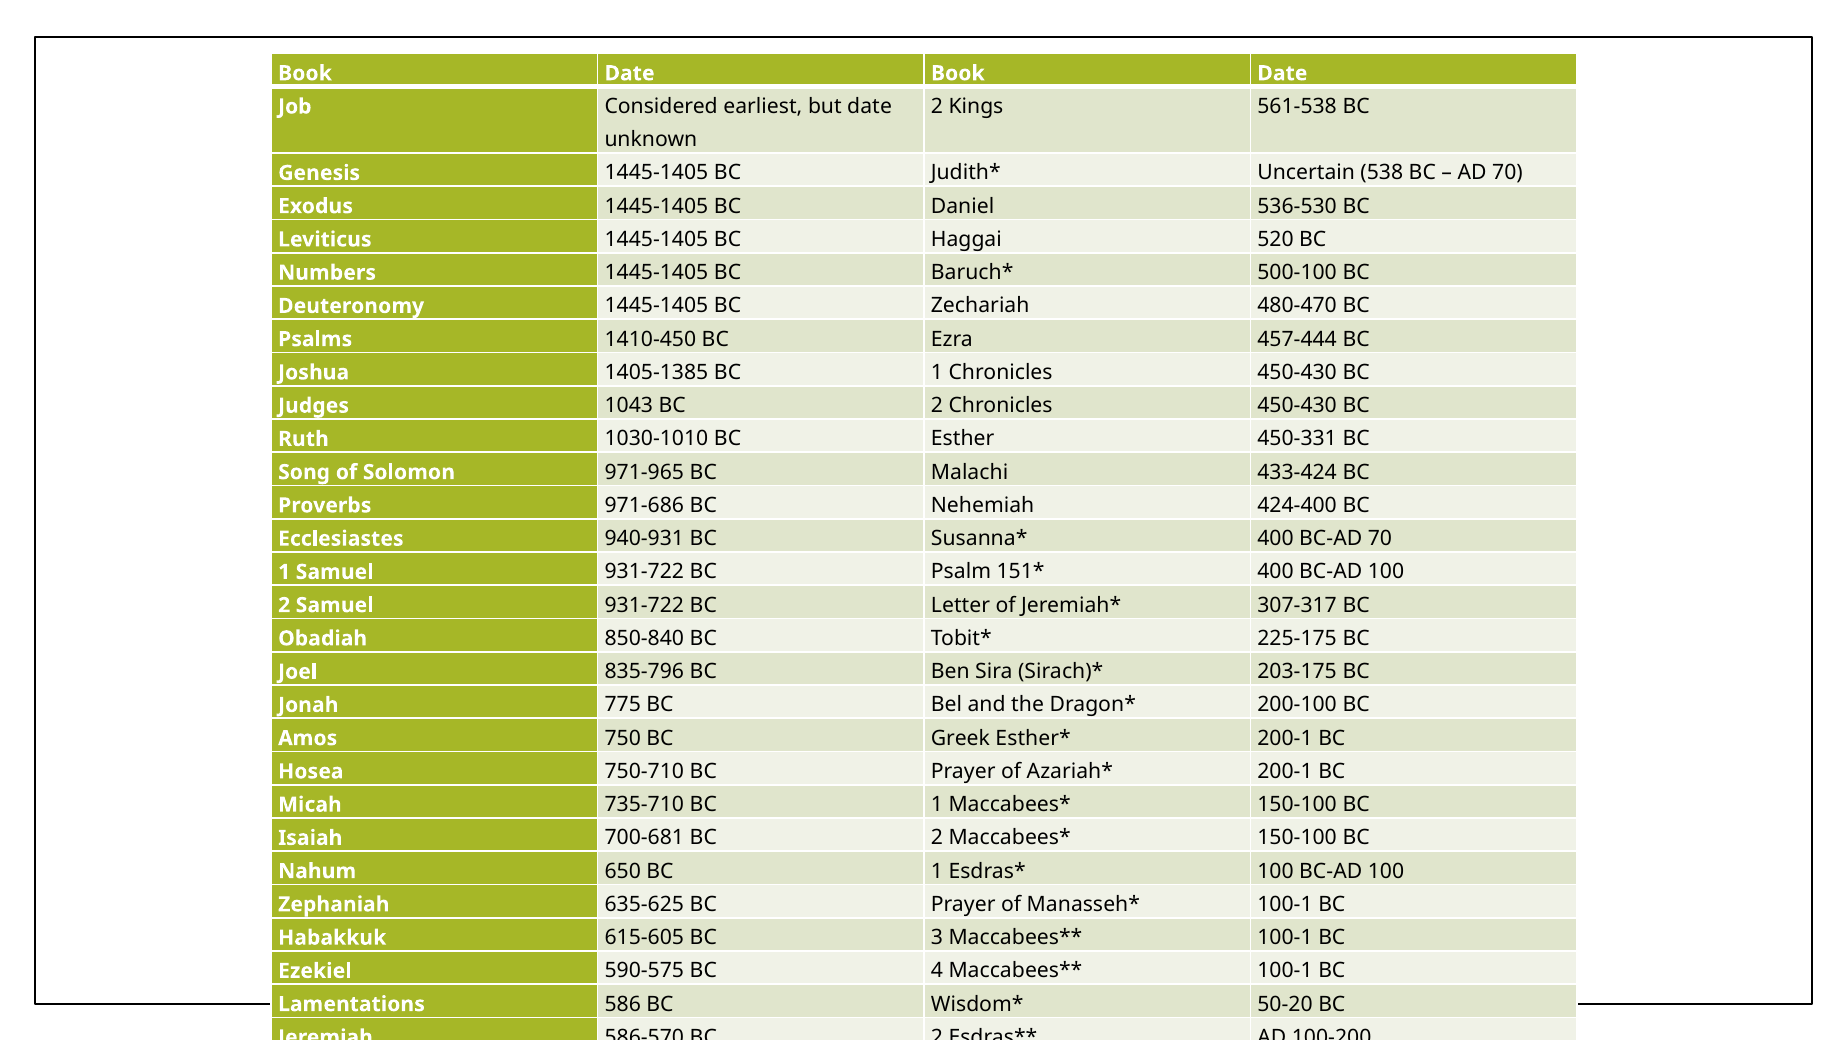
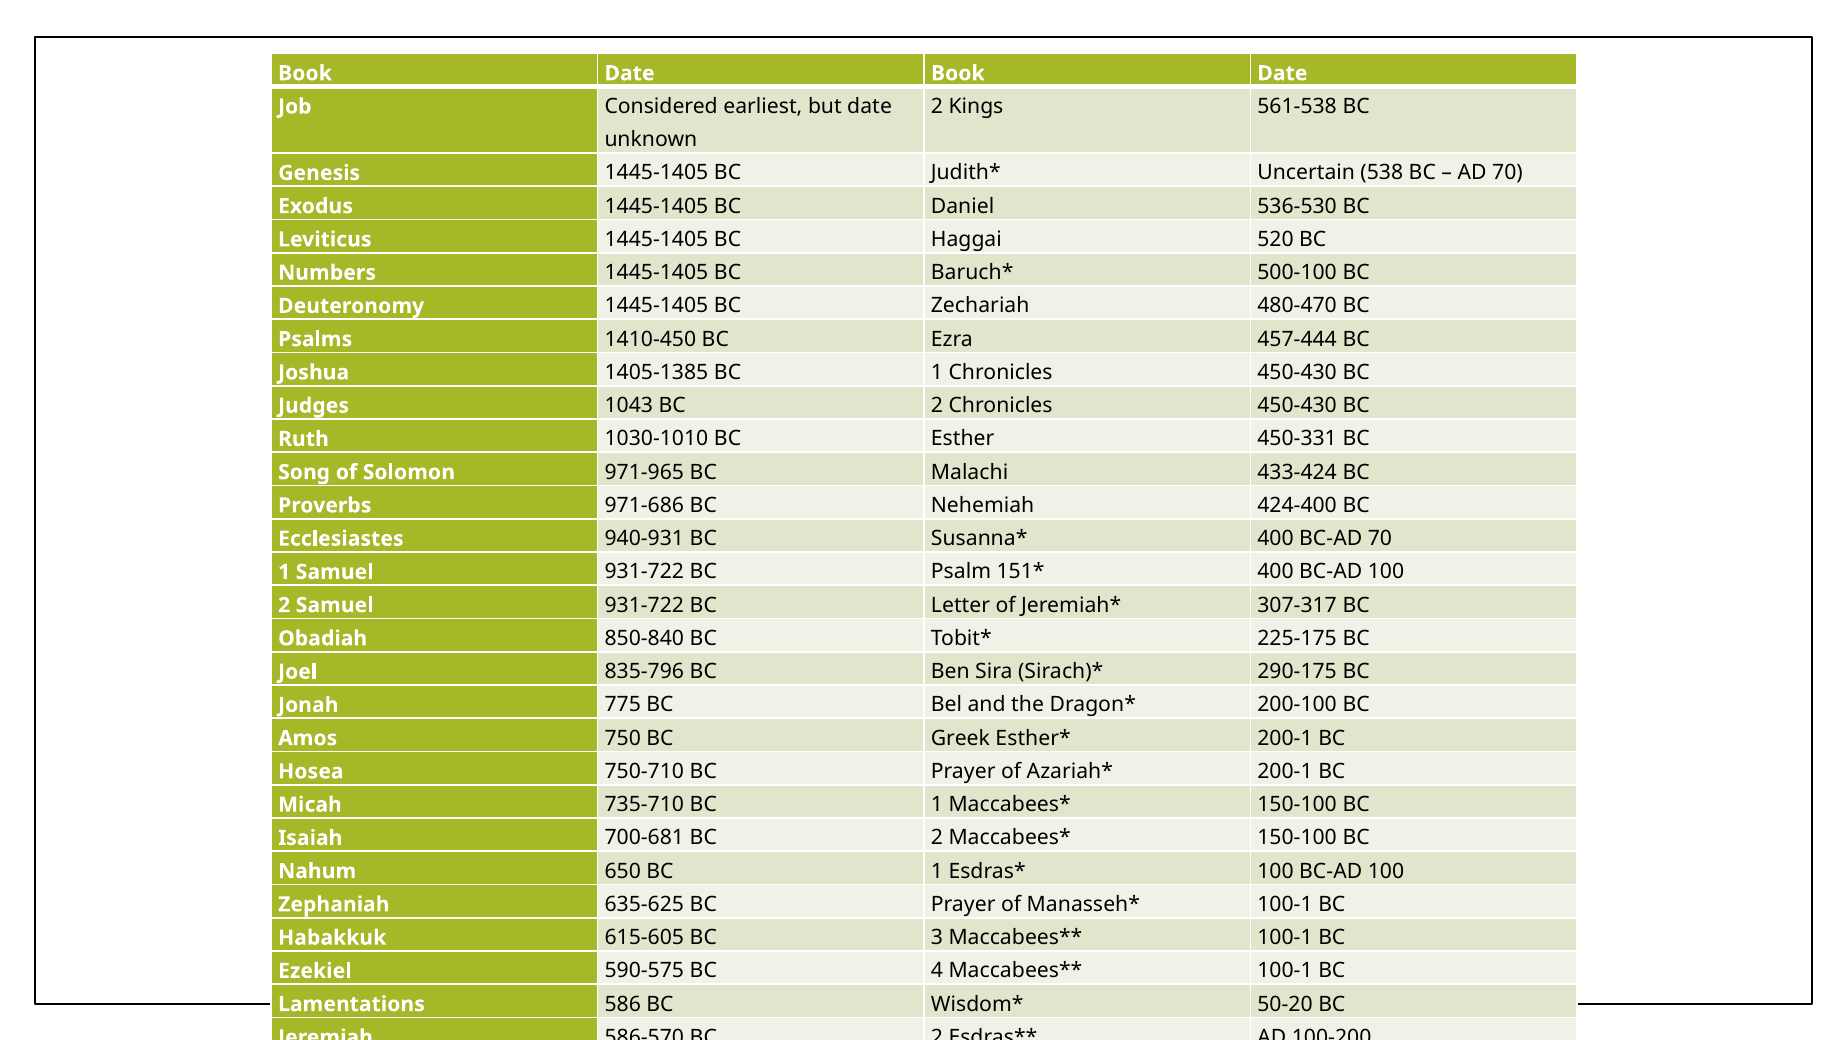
203-175: 203-175 -> 290-175 (1297, 671)
